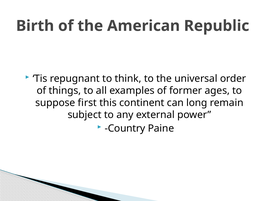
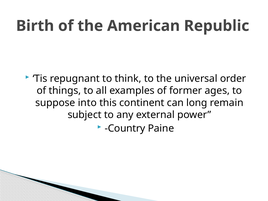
first: first -> into (87, 103)
